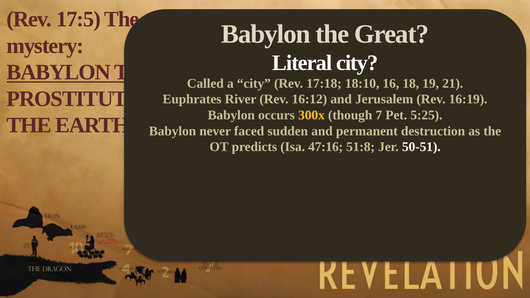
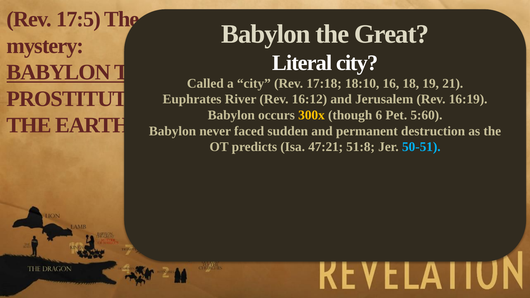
7: 7 -> 6 (379, 115)
5:25: 5:25 -> 5:60 (426, 115)
47:16: 47:16 -> 47:21 (326, 147)
50-51 colour: white -> light blue (421, 147)
